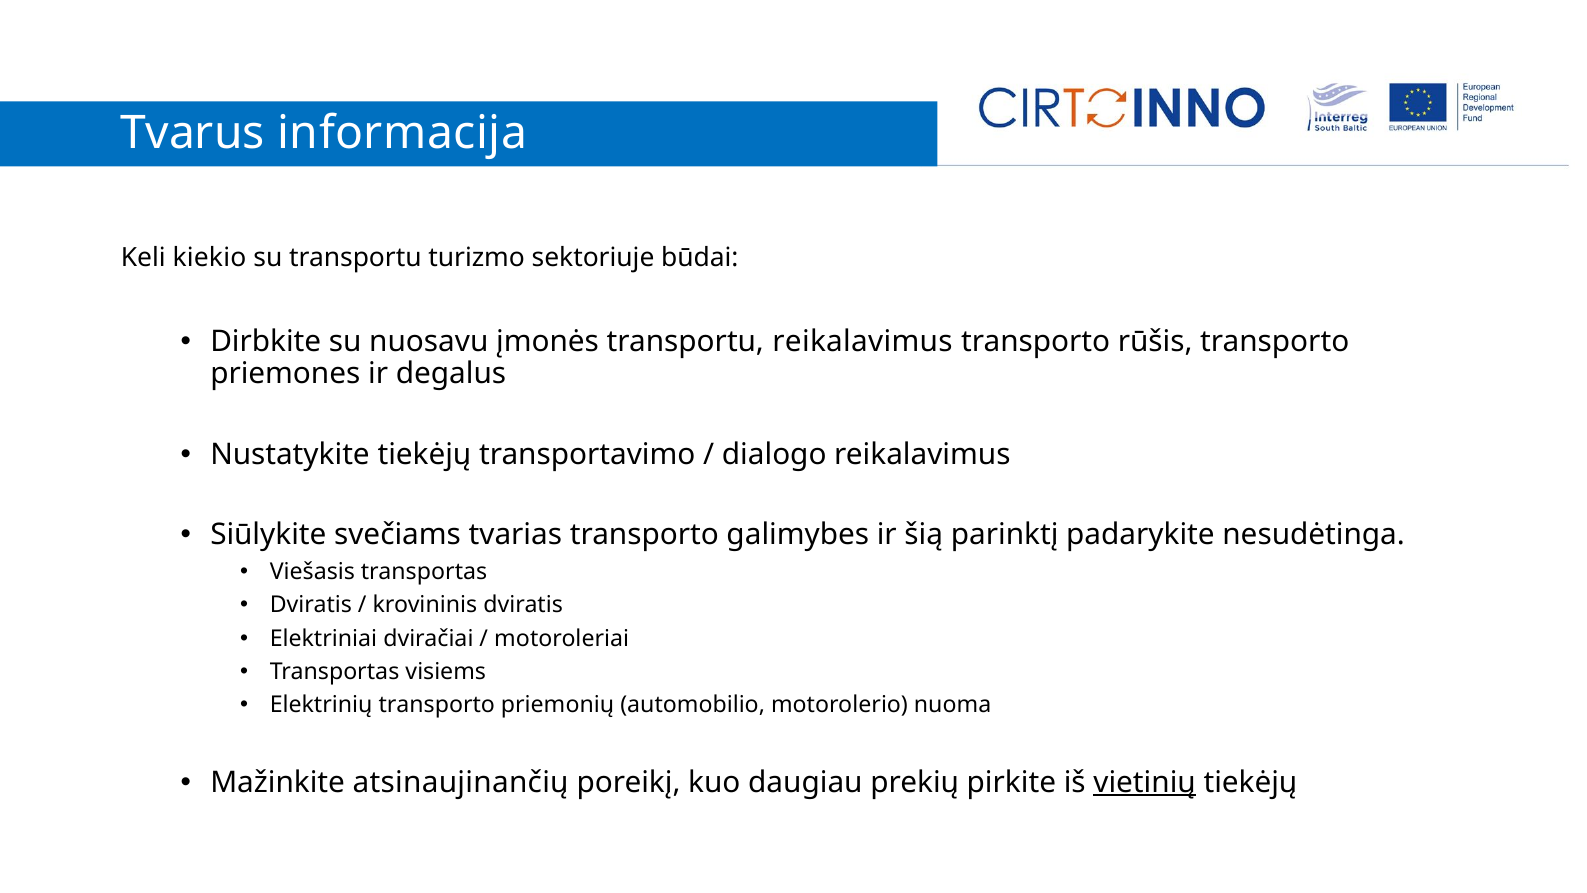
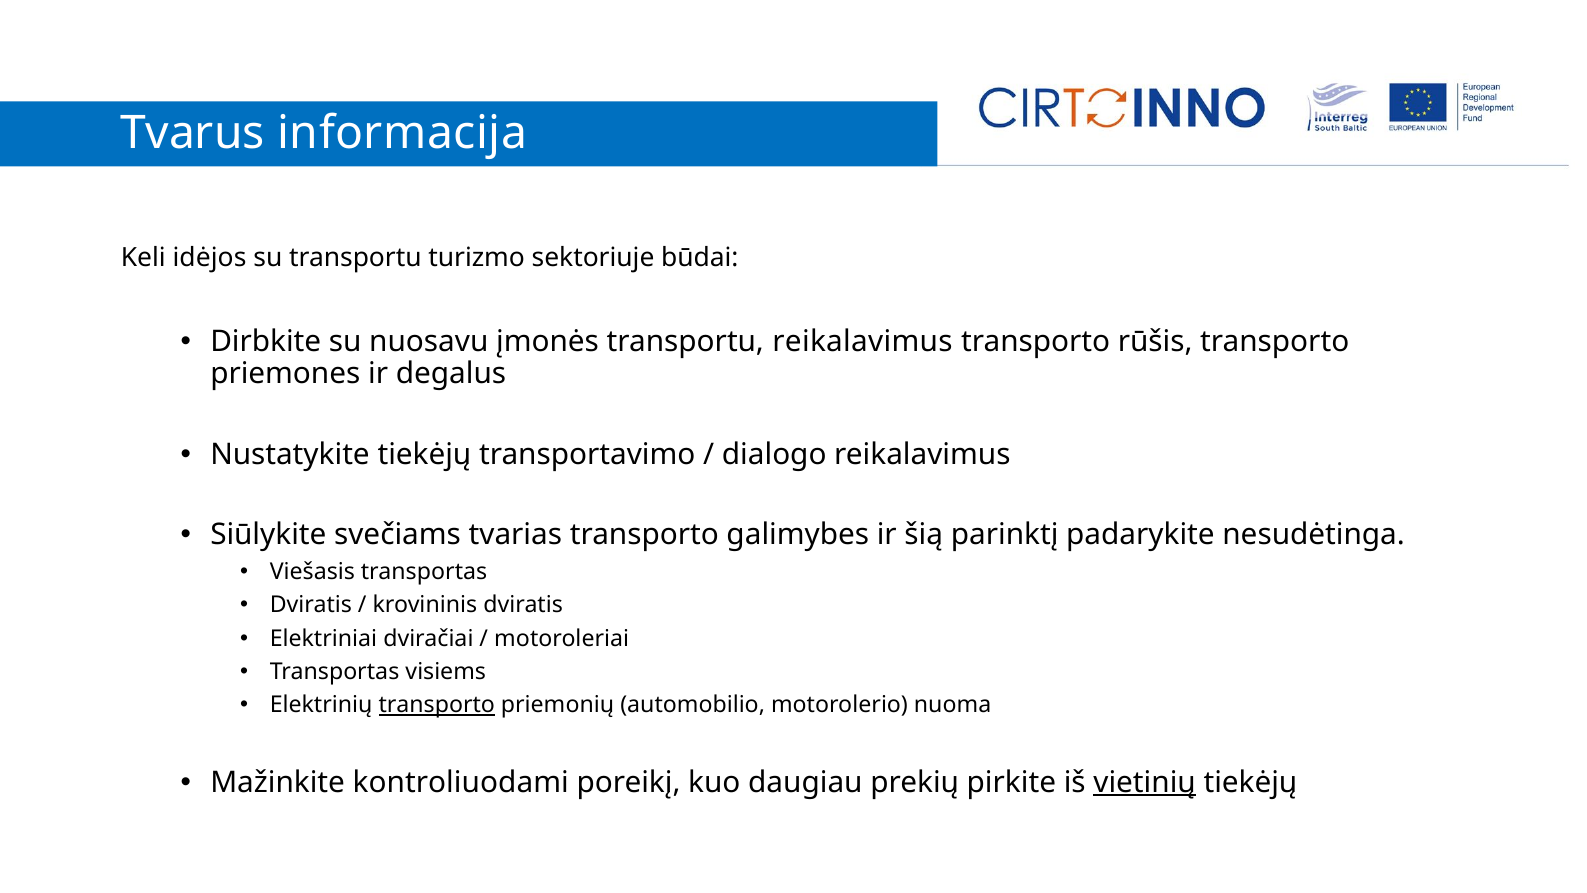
kiekio: kiekio -> idėjos (209, 258)
transporto underline: none -> present (437, 705)
atsinaujinančių: atsinaujinančių -> kontroliuodami (461, 782)
